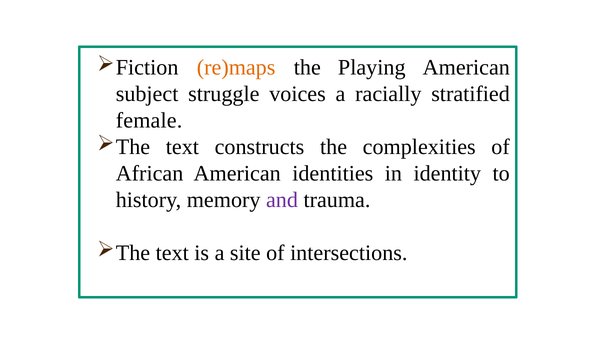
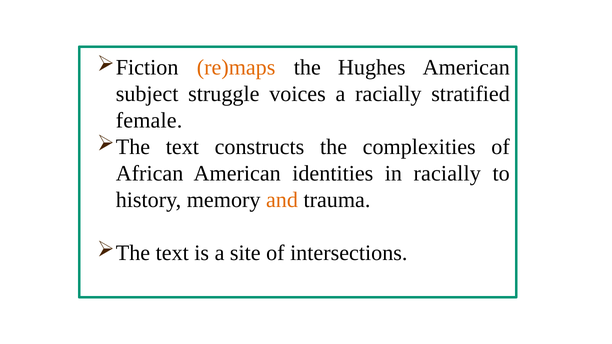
Playing: Playing -> Hughes (372, 68)
in identity: identity -> racially (447, 174)
and colour: purple -> orange (282, 200)
